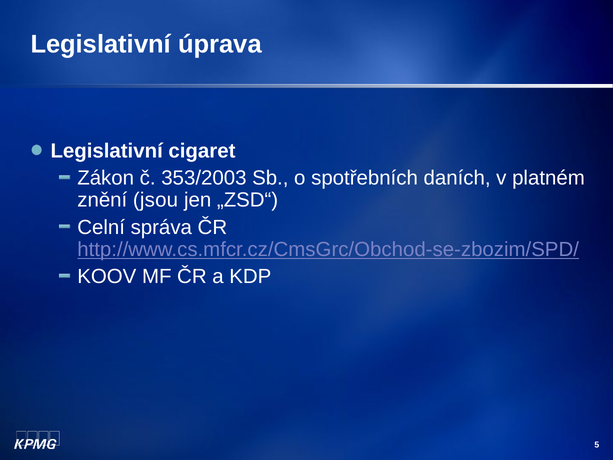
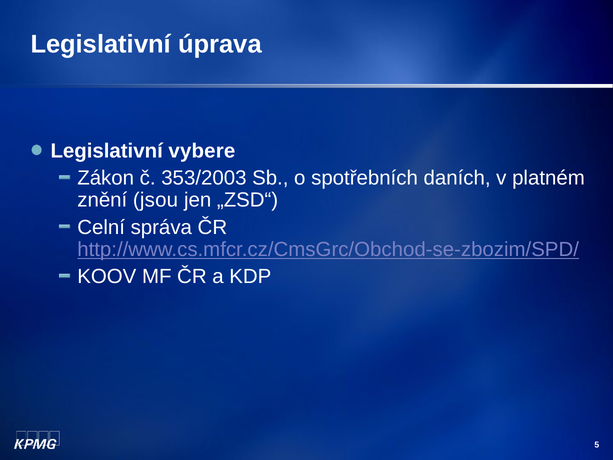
cigaret: cigaret -> vybere (202, 151)
